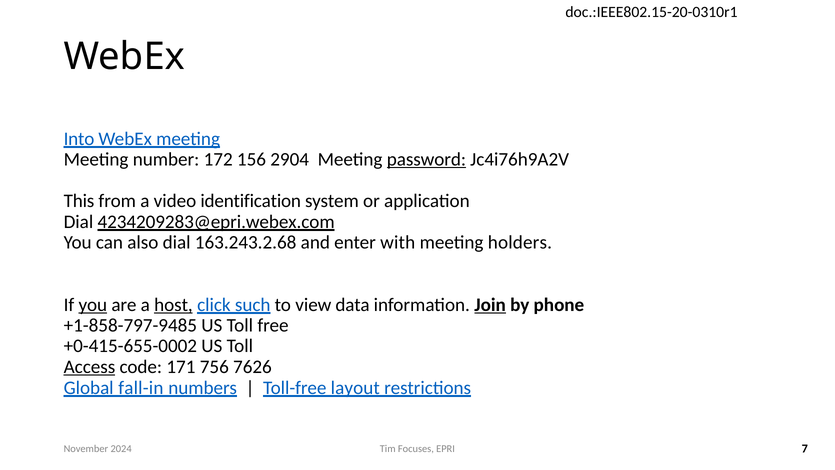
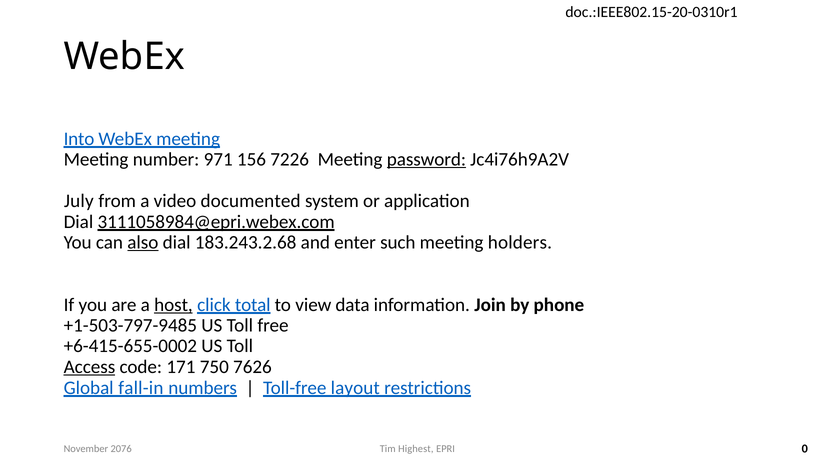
172: 172 -> 971 (218, 159)
2904: 2904 -> 7226 (290, 159)
This: This -> July (79, 201)
identification: identification -> documented (251, 201)
4234209283@epri.webex.com: 4234209283@epri.webex.com -> 3111058984@epri.webex.com (216, 222)
also underline: none -> present (143, 242)
163.243.2.68: 163.243.2.68 -> 183.243.2.68 (246, 242)
with: with -> such (398, 242)
you underline: present -> none (93, 304)
such: such -> total (253, 304)
Join underline: present -> none (490, 304)
+1-858-797-9485: +1-858-797-9485 -> +1-503-797-9485 (130, 325)
+0-415-655-0002: +0-415-655-0002 -> +6-415-655-0002 (130, 346)
756: 756 -> 750 (214, 367)
Focuses: Focuses -> Highest (416, 448)
7: 7 -> 0 (805, 449)
2024: 2024 -> 2076 (121, 449)
